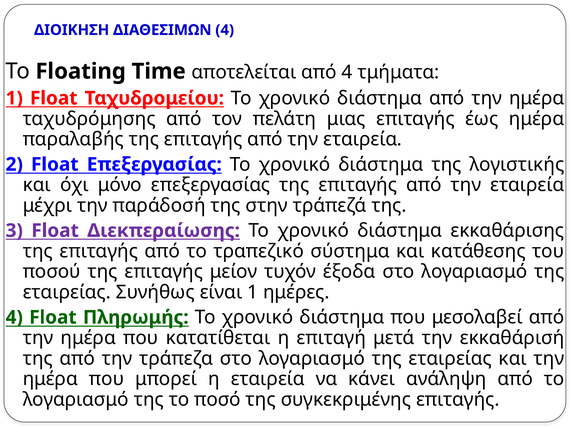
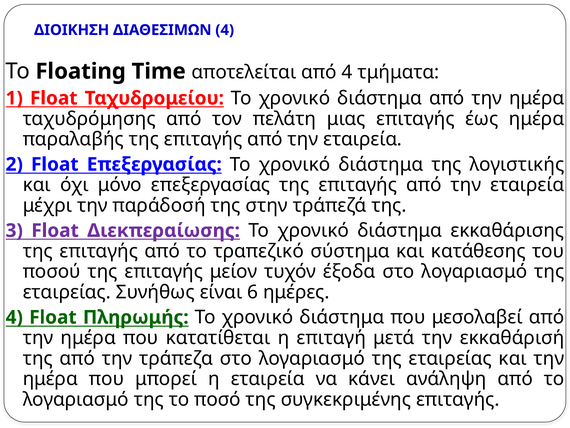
είναι 1: 1 -> 6 (253, 292)
